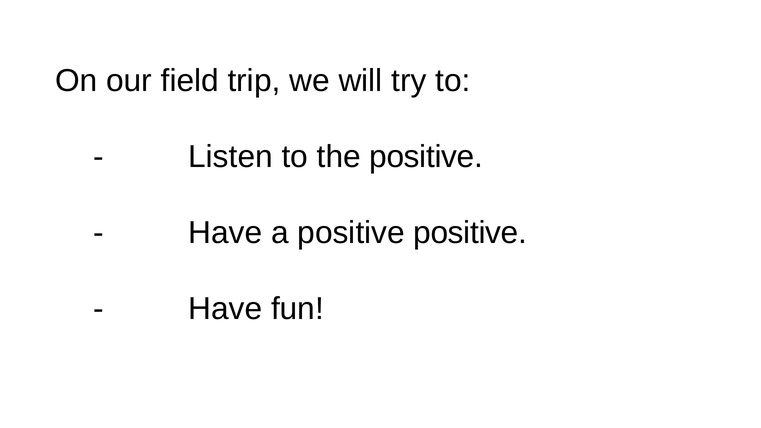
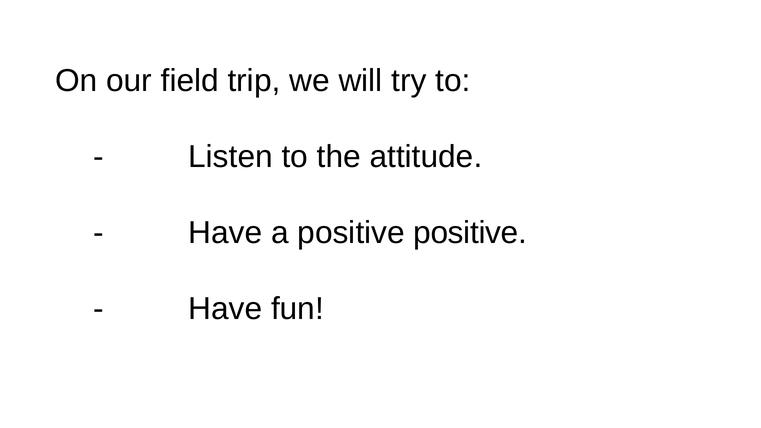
the positive: positive -> attitude (426, 157)
